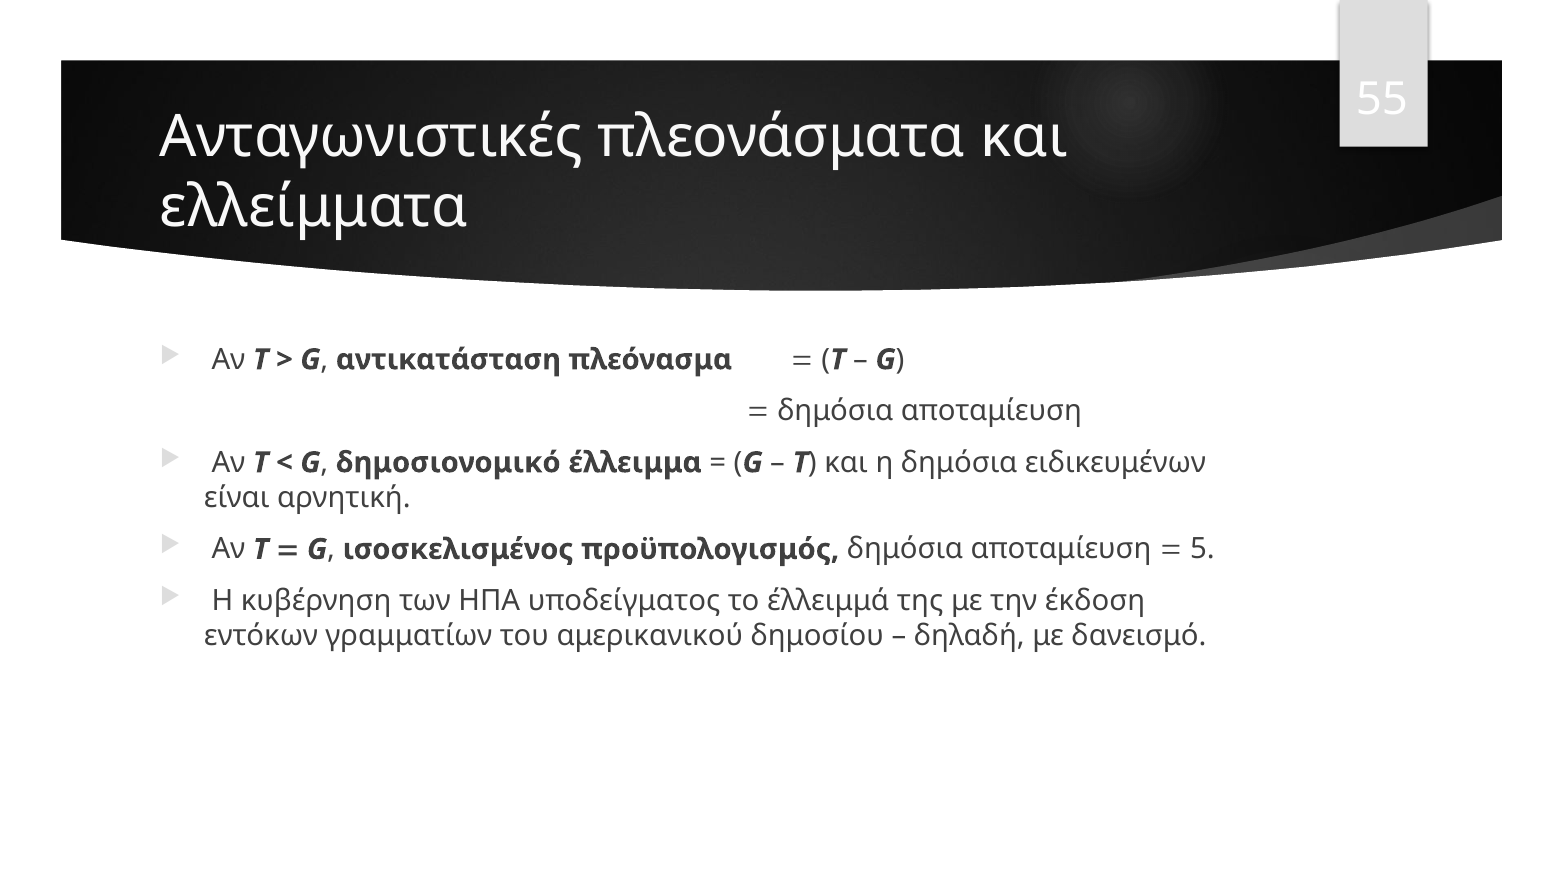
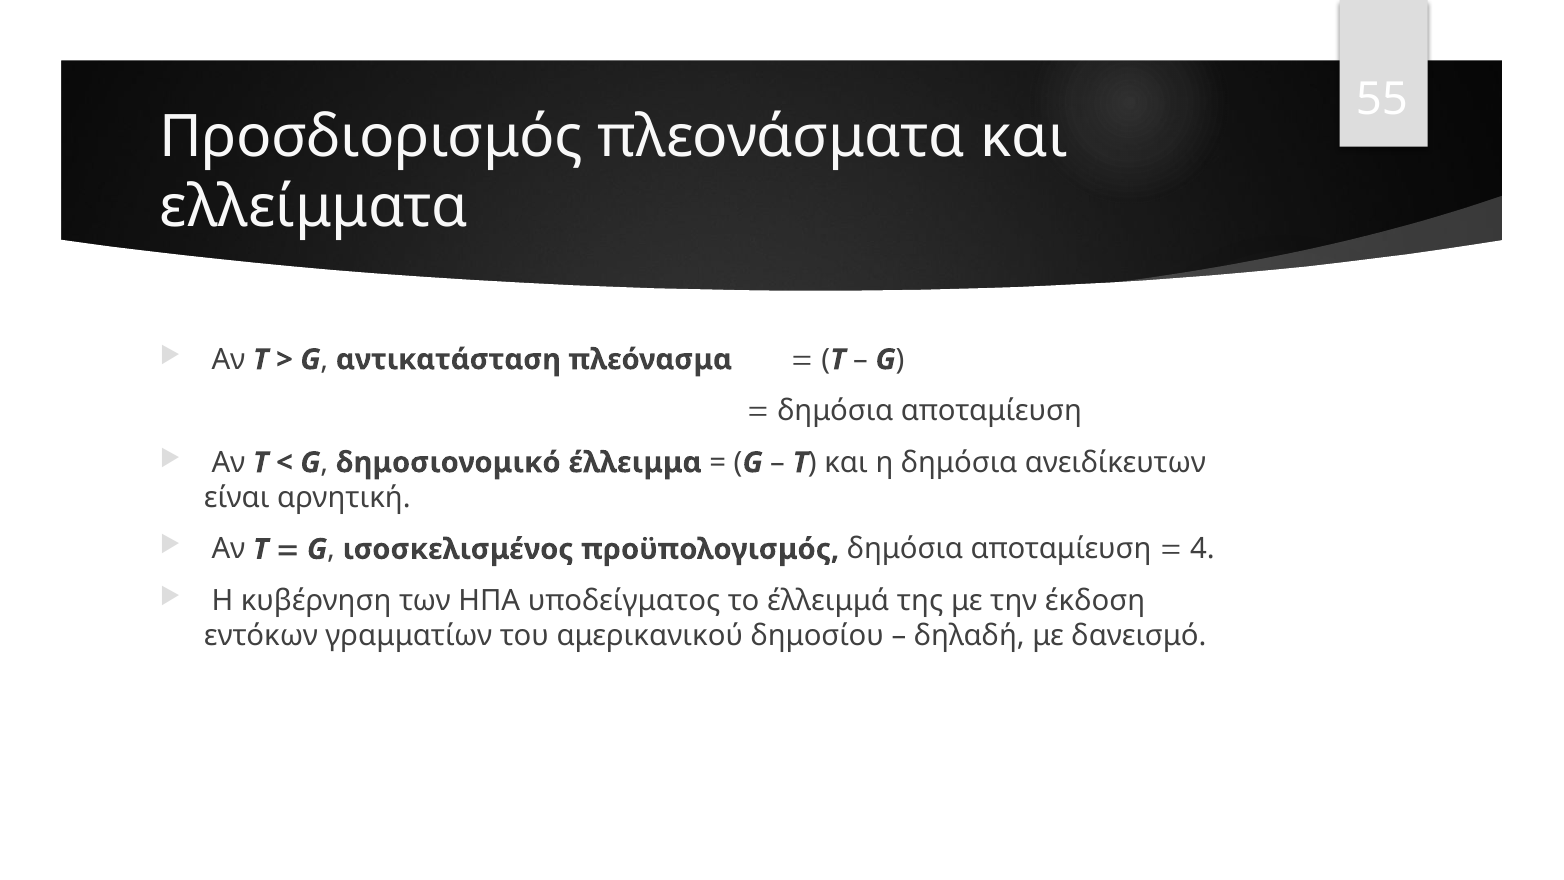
Ανταγωνιστικές: Ανταγωνιστικές -> Προσδιορισμός (371, 137)
ειδικευμένων: ειδικευμένων -> ανειδίκευτων (1115, 462)
5: 5 -> 4 (1202, 549)
